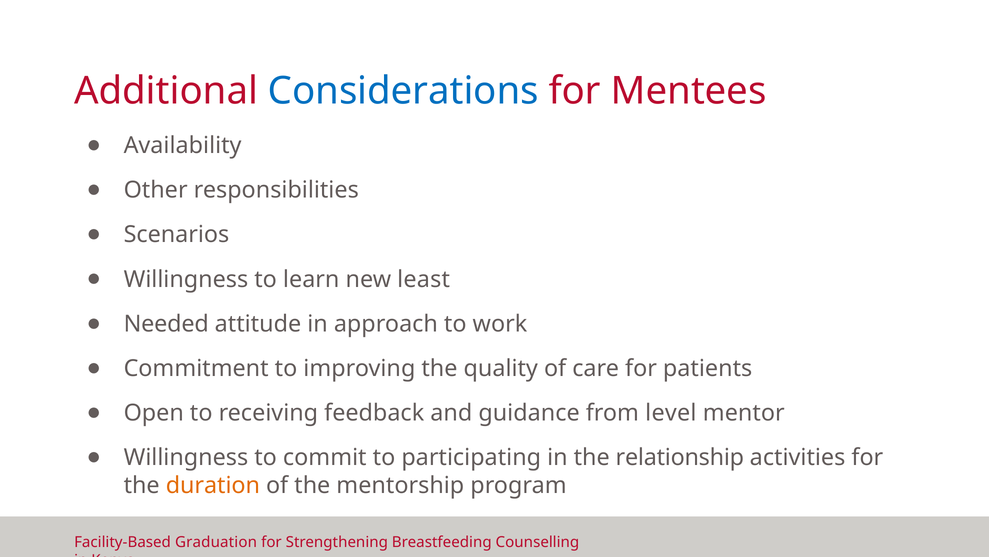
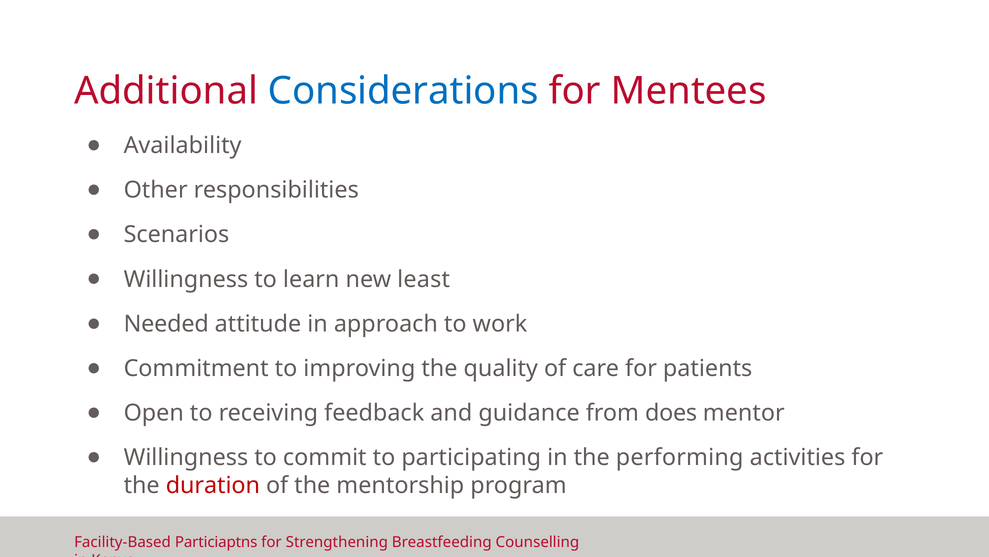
level: level -> does (671, 412)
relationship: relationship -> performing (680, 457)
duration colour: orange -> red (213, 485)
Graduation: Graduation -> Particiaptns (216, 542)
